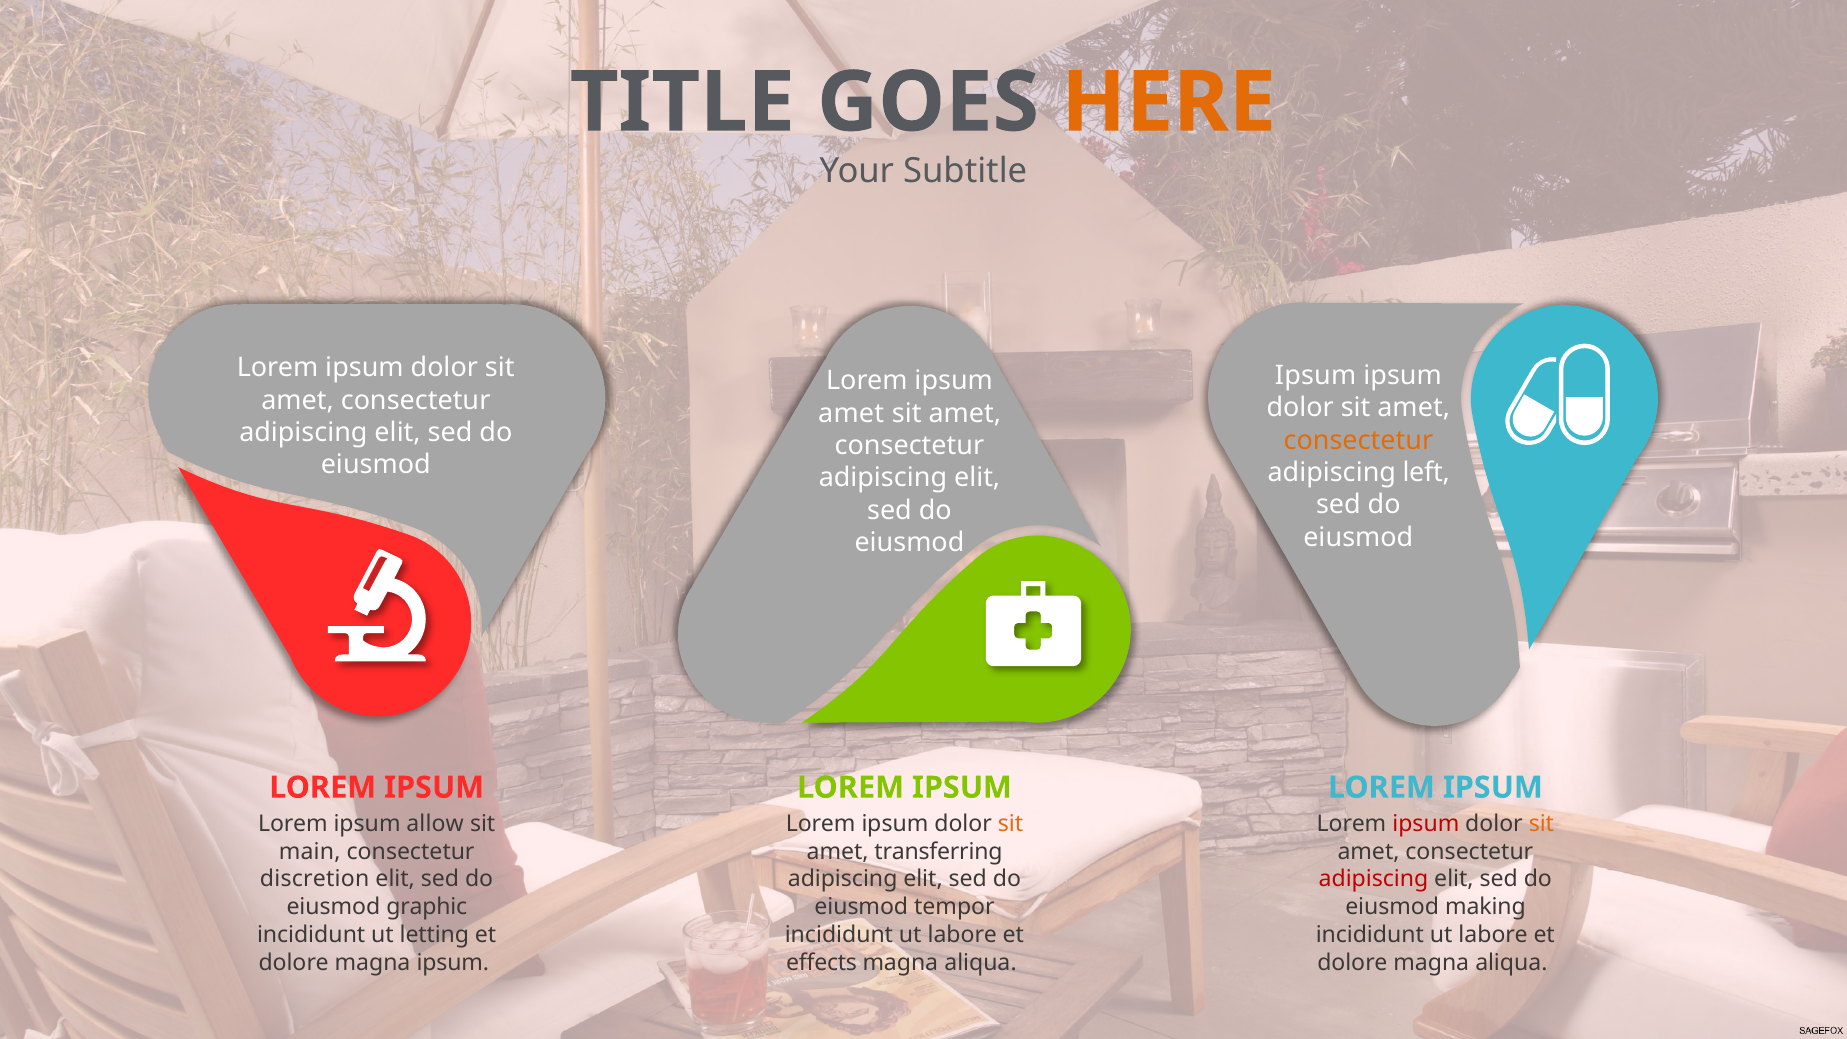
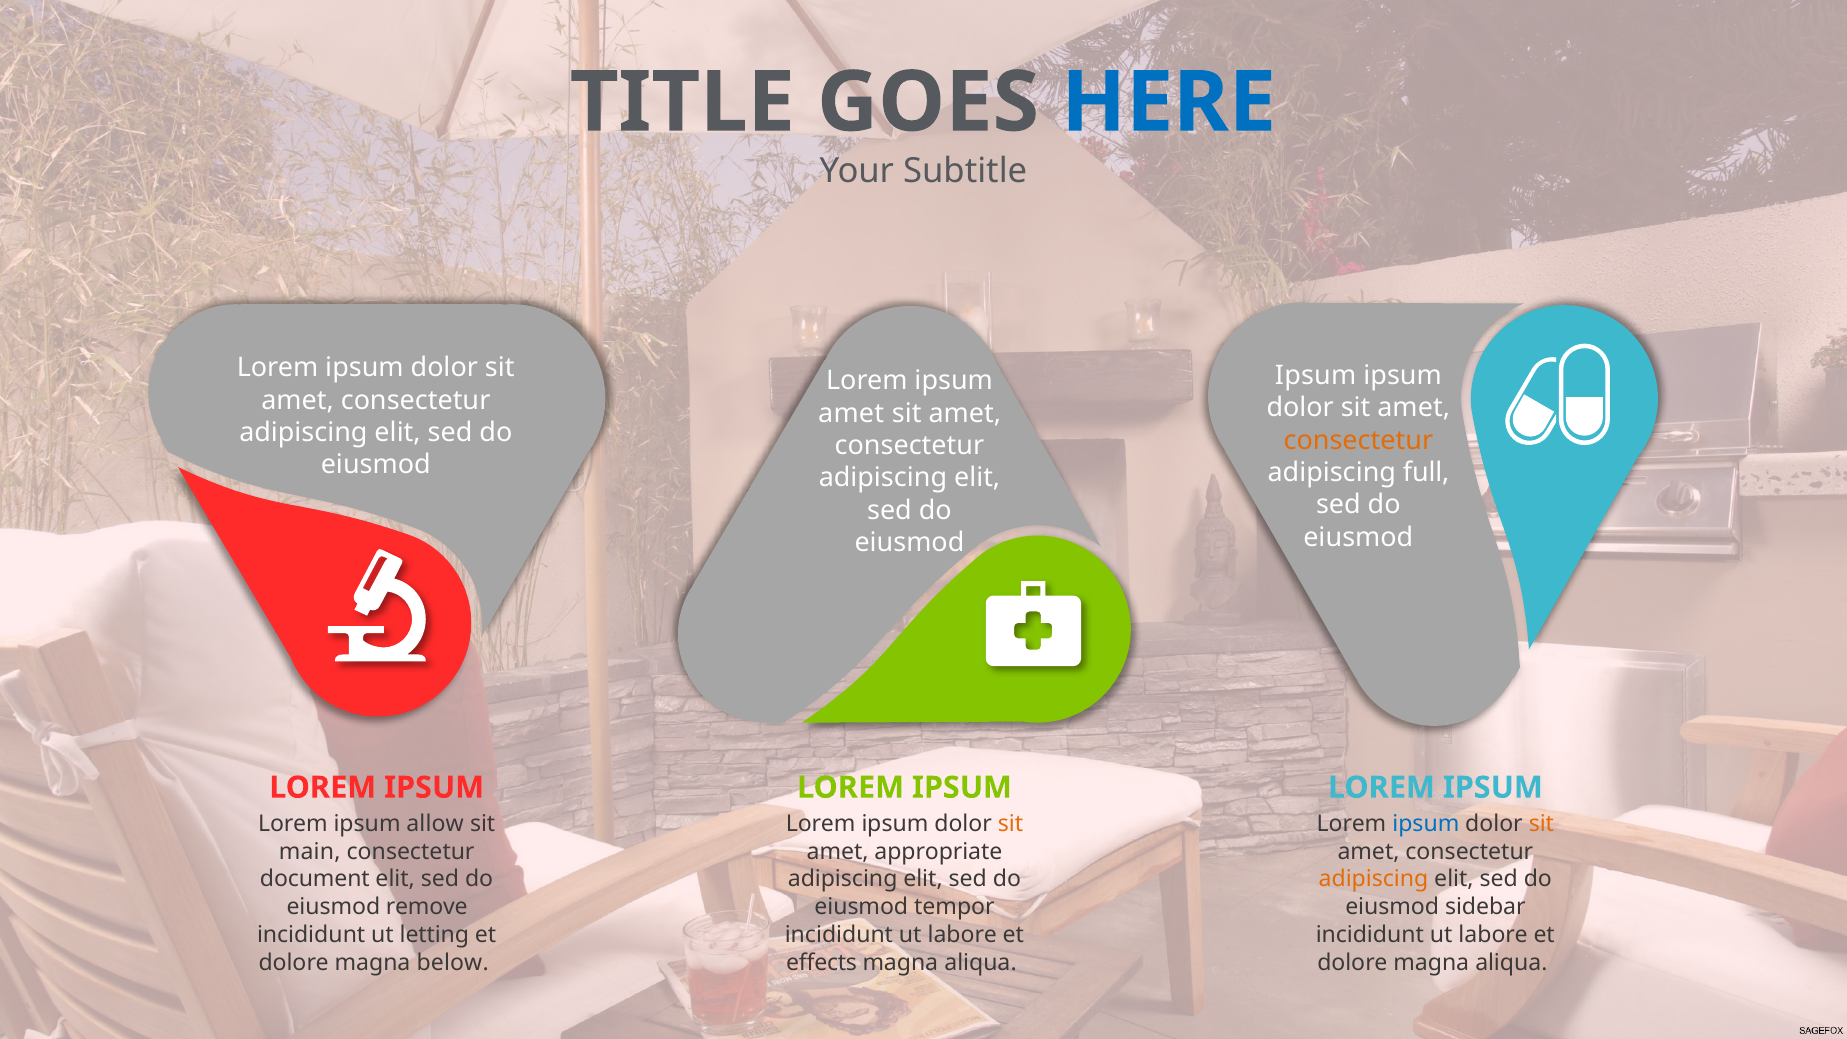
HERE colour: orange -> blue (1169, 103)
left: left -> full (1426, 473)
ipsum colour: red -> blue (1426, 824)
transferring: transferring -> appropriate (938, 852)
discretion: discretion -> document (315, 879)
adipiscing colour: red -> orange (1374, 879)
graphic: graphic -> remove (427, 907)
making: making -> sidebar (1485, 907)
magna ipsum: ipsum -> below (453, 962)
